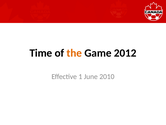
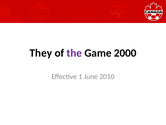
Time: Time -> They (41, 53)
the colour: orange -> purple (74, 53)
2012: 2012 -> 2000 (125, 53)
